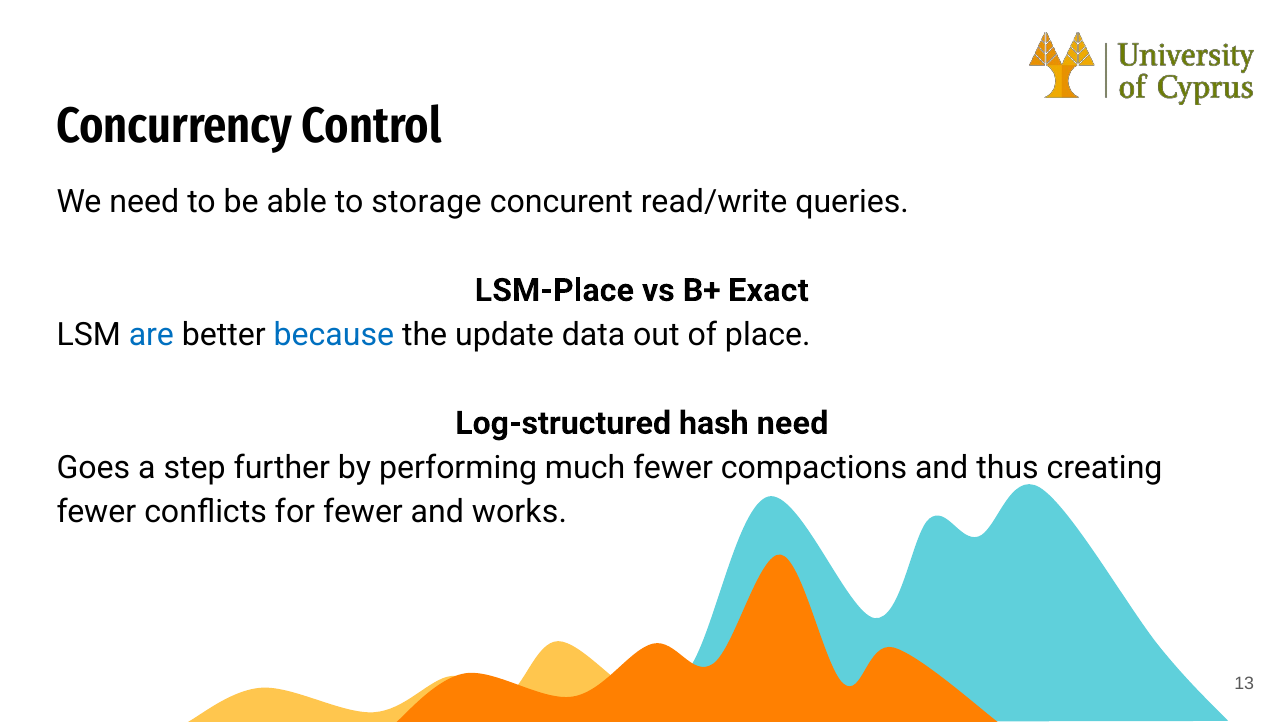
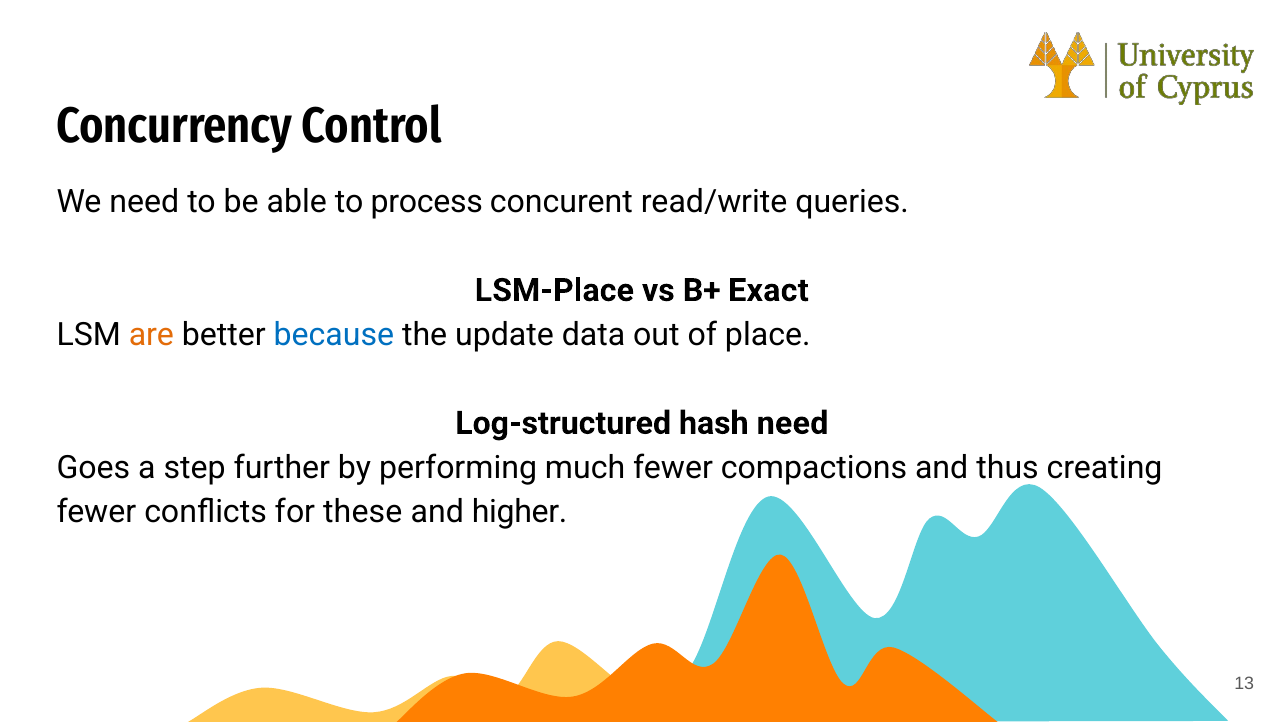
storage: storage -> process (427, 202)
are colour: blue -> orange (151, 335)
for fewer: fewer -> these (363, 512)
works: works -> higher (520, 512)
